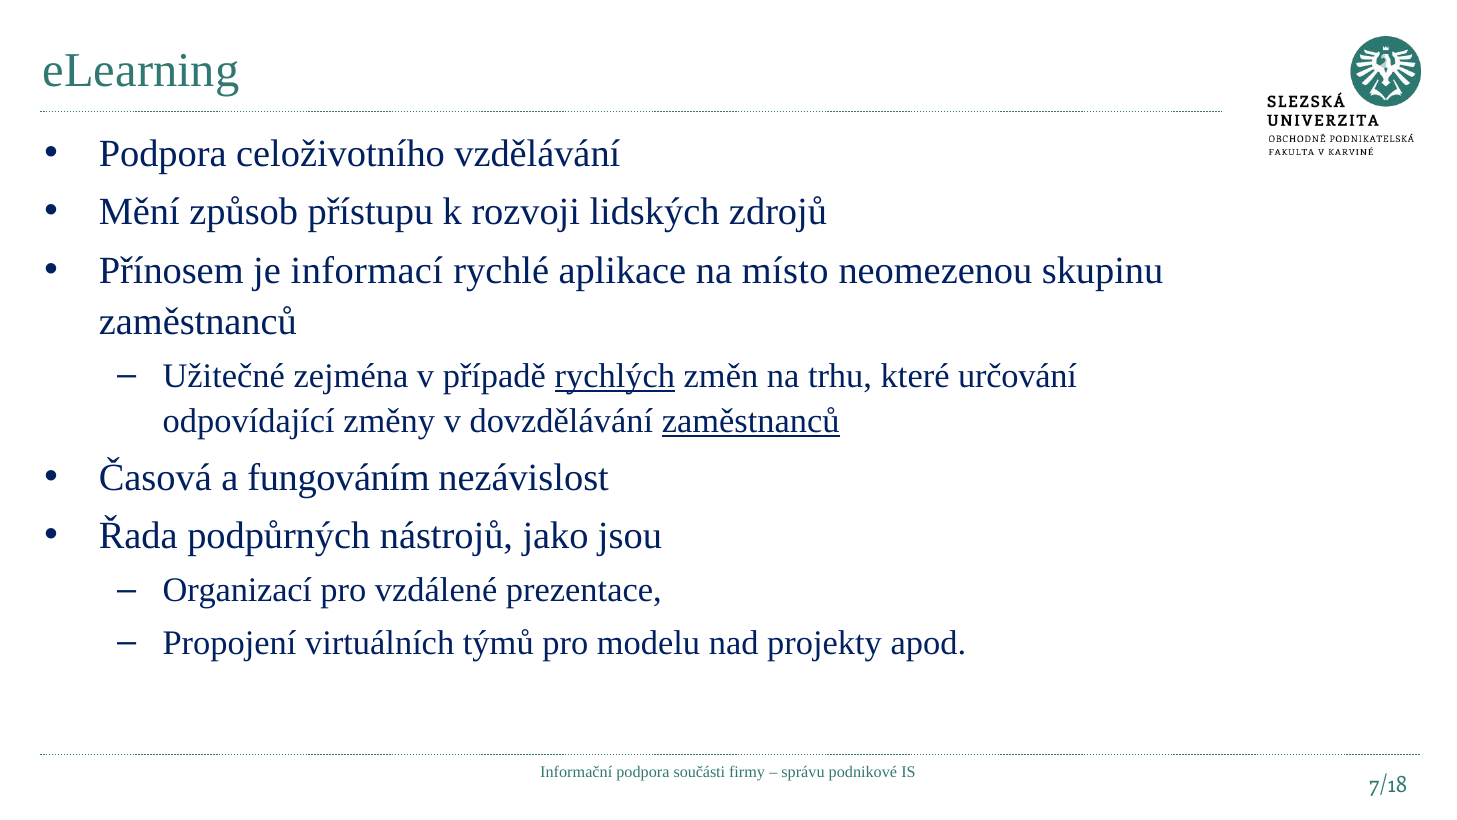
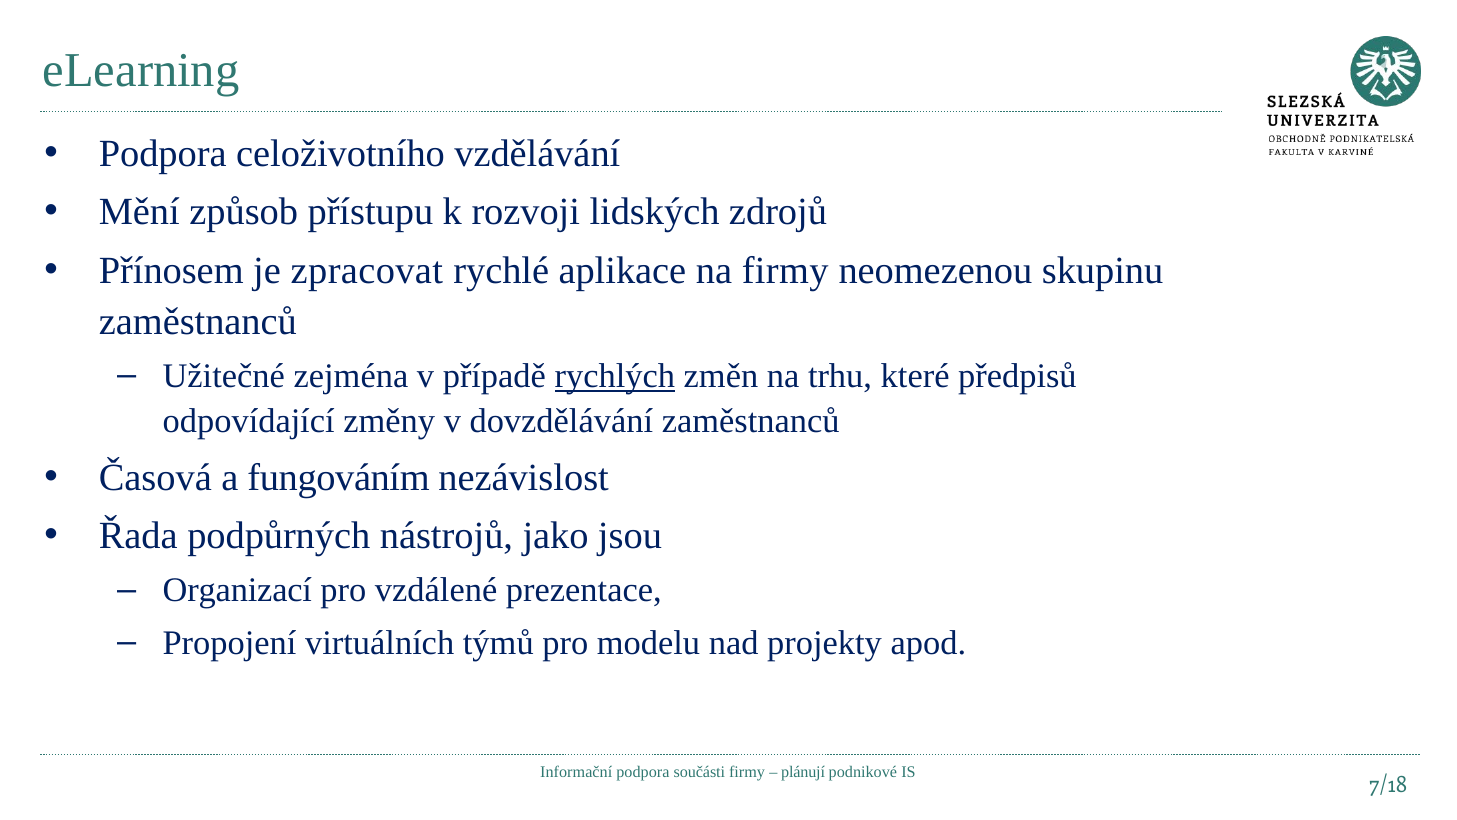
informací: informací -> zpracovat (367, 270)
na místo: místo -> firmy (785, 270)
určování: určování -> předpisů (1017, 376)
zaměstnanců underline: present -> none (751, 421)
správu: správu -> plánují (803, 772)
